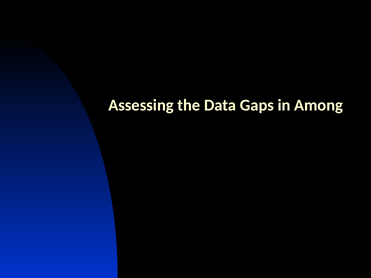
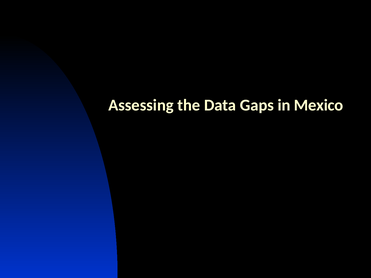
Among: Among -> Mexico (319, 105)
